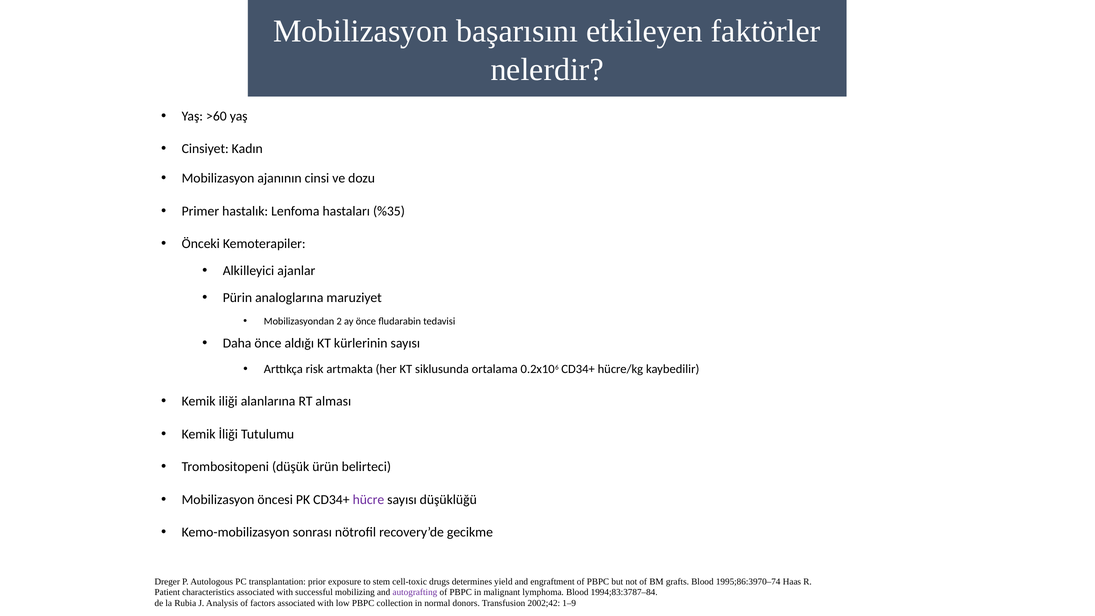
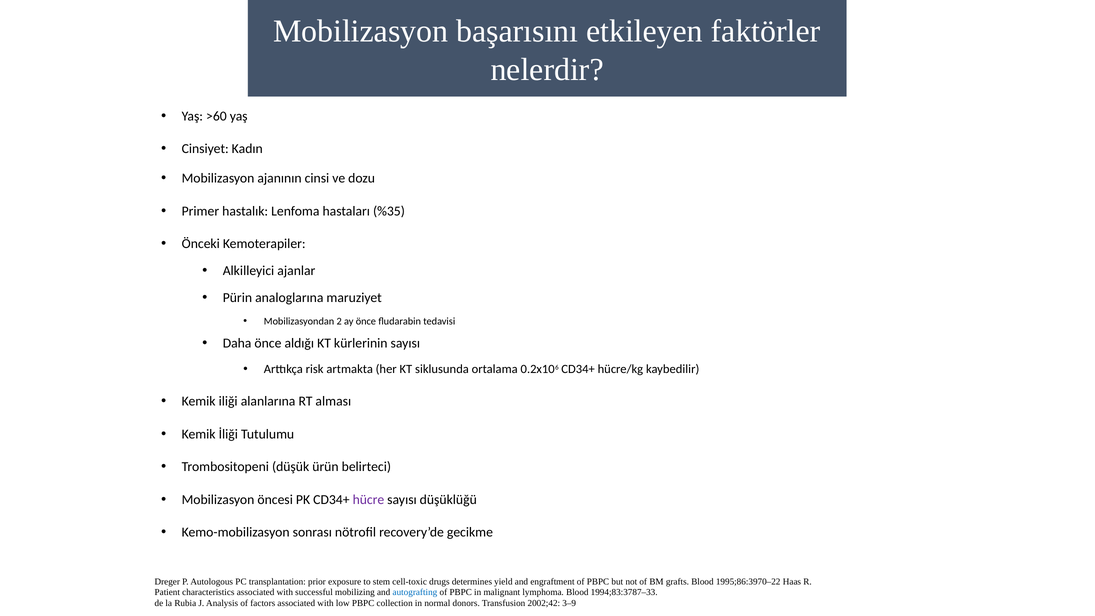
1995;86:3970–74: 1995;86:3970–74 -> 1995;86:3970–22 (748, 581)
autografting colour: purple -> blue (415, 592)
1994;83:3787–84: 1994;83:3787–84 -> 1994;83:3787–33 (624, 592)
1–9: 1–9 -> 3–9 (569, 603)
